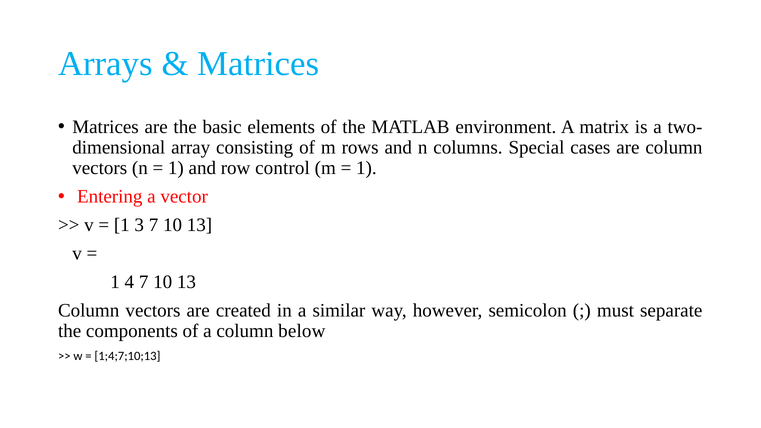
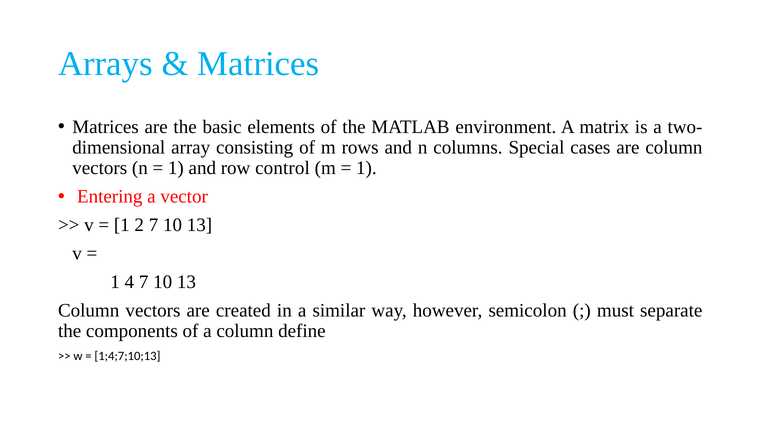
3: 3 -> 2 (139, 225)
below: below -> define (302, 331)
